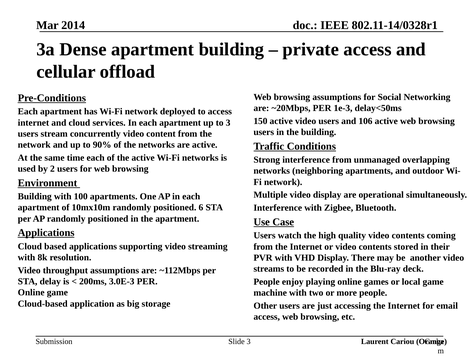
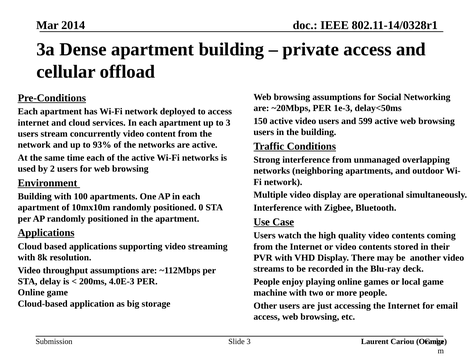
106: 106 -> 599 (365, 121)
90%: 90% -> 93% (102, 145)
6: 6 -> 0 (201, 208)
3.0E-3: 3.0E-3 -> 4.0E-3 (122, 282)
